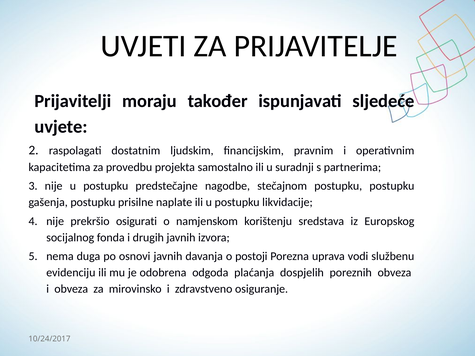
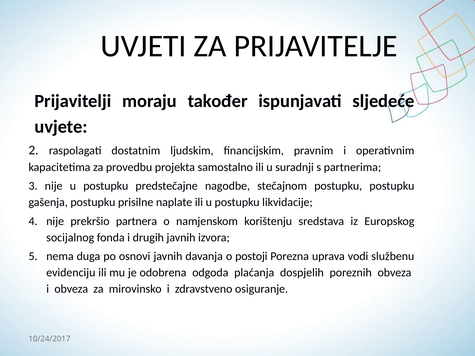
osigurati: osigurati -> partnera (137, 221)
